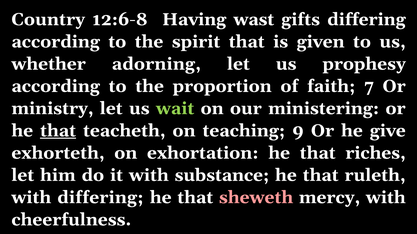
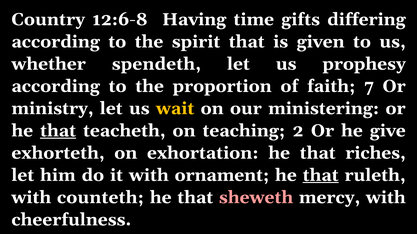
wast: wast -> time (254, 20)
adorning: adorning -> spendeth (156, 64)
wait colour: light green -> yellow (175, 109)
9: 9 -> 2 (298, 131)
substance: substance -> ornament (222, 176)
that underline: none -> present (321, 176)
with differing: differing -> counteth (100, 198)
